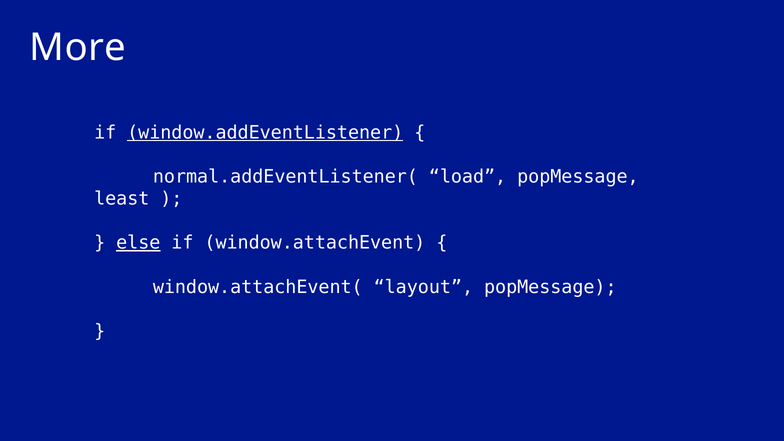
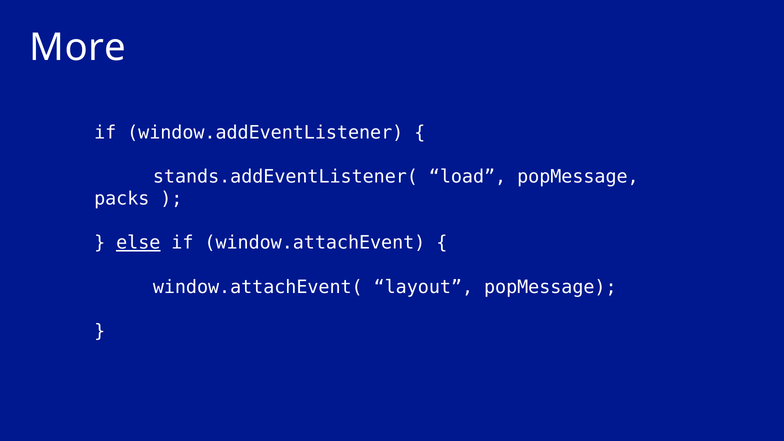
window.addEventListener underline: present -> none (265, 132)
normal.addEventListener(: normal.addEventListener( -> stands.addEventListener( (285, 177)
least: least -> packs (122, 199)
